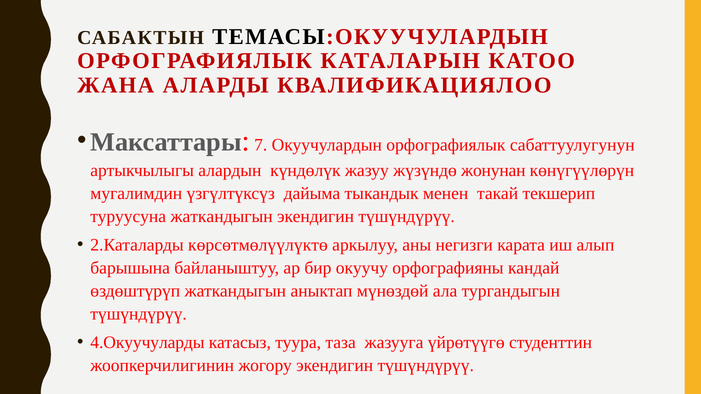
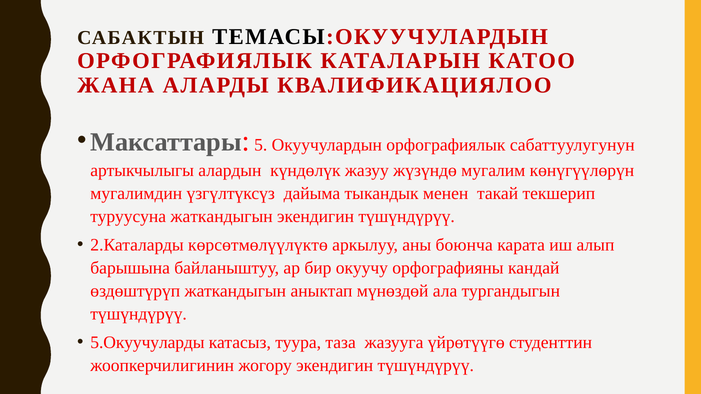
7: 7 -> 5 (261, 145)
жонунан: жонунан -> мугалим (493, 171)
негизги: негизги -> боюнча (464, 245)
4.Окуучуларды: 4.Окуучуларды -> 5.Окуучуларды (147, 343)
